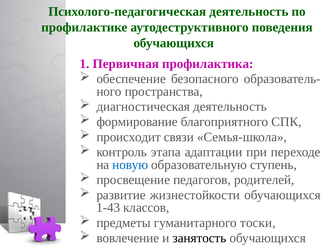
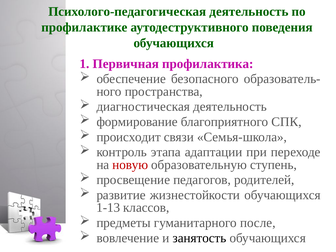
новую colour: blue -> red (130, 165)
1-43: 1-43 -> 1-13 (108, 208)
тоски: тоски -> после (258, 223)
